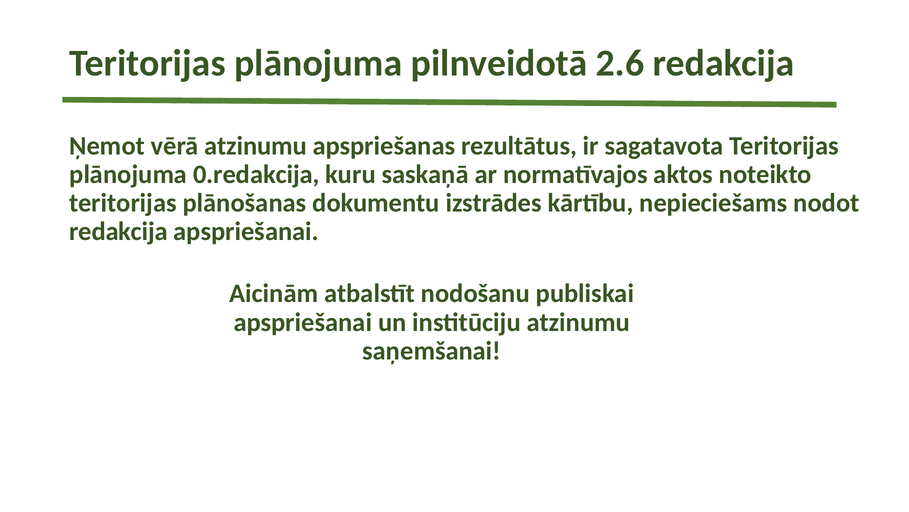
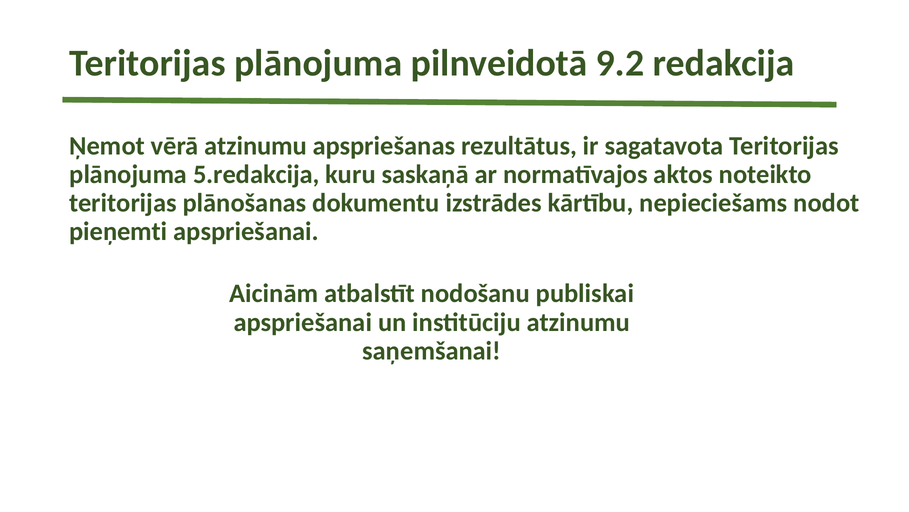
2.6: 2.6 -> 9.2 (620, 63)
0.redakcija: 0.redakcija -> 5.redakcija (256, 174)
redakcija: redakcija -> pieņemti (118, 231)
